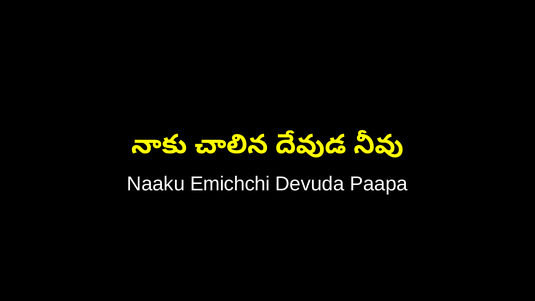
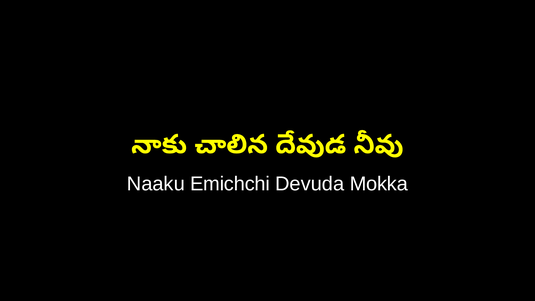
Paapa: Paapa -> Mokka (379, 184)
